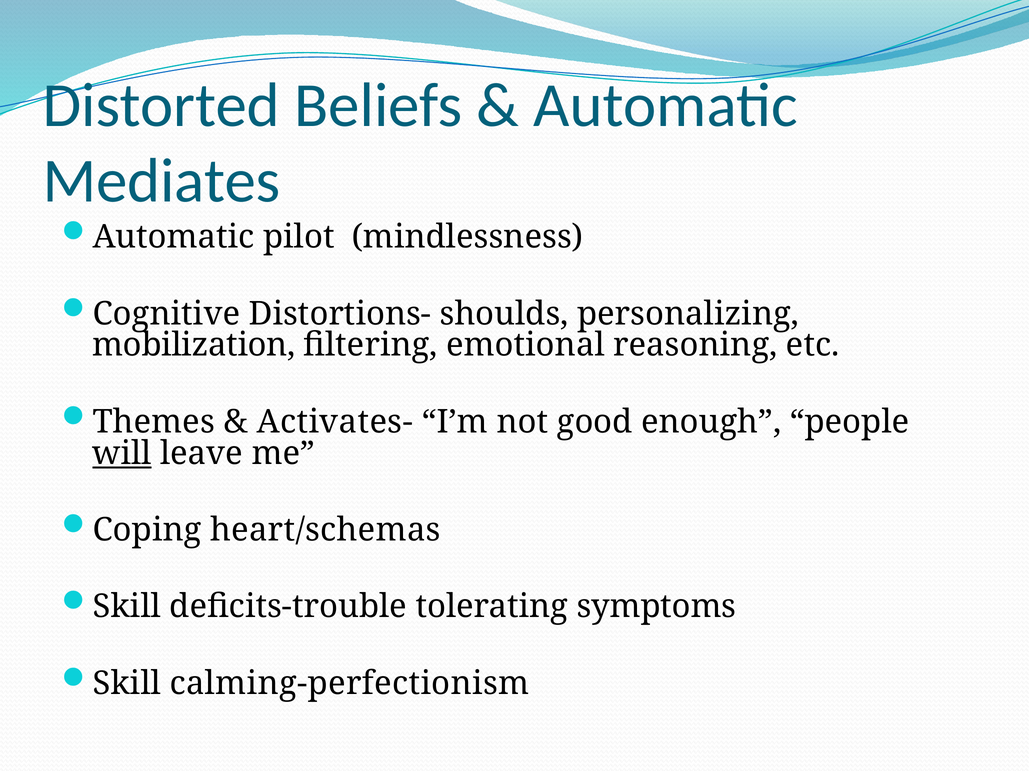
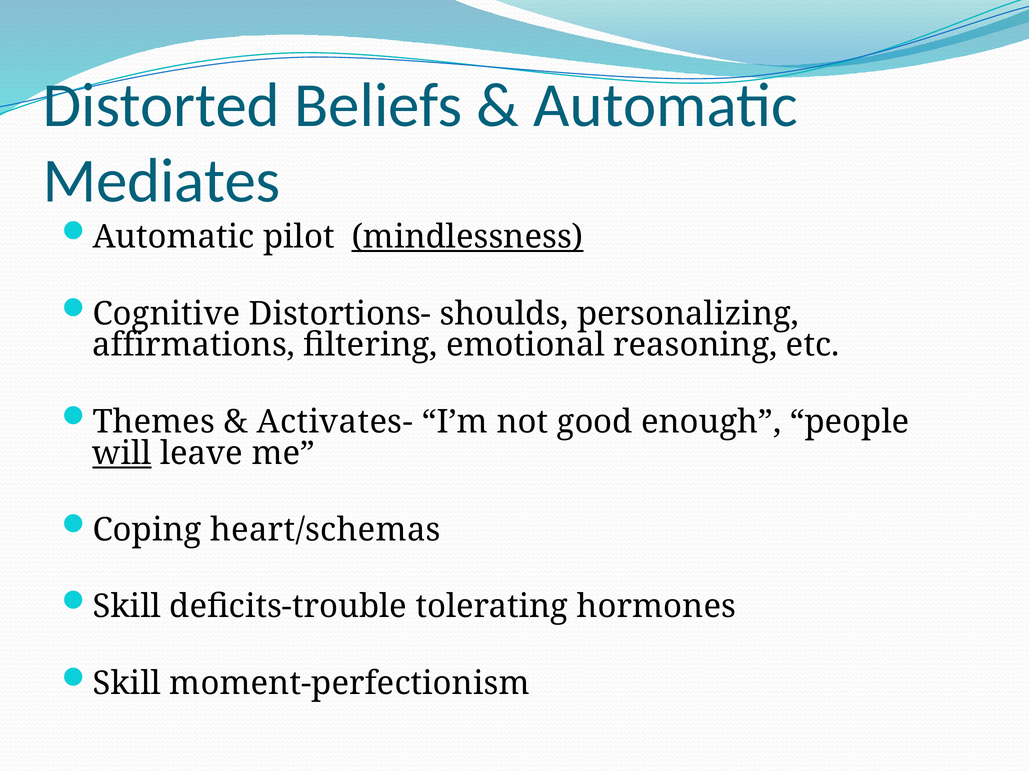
mindlessness underline: none -> present (467, 237)
mobilization: mobilization -> affirmations (194, 345)
symptoms: symptoms -> hormones (656, 607)
calming-perfectionism: calming-perfectionism -> moment-perfectionism (350, 684)
